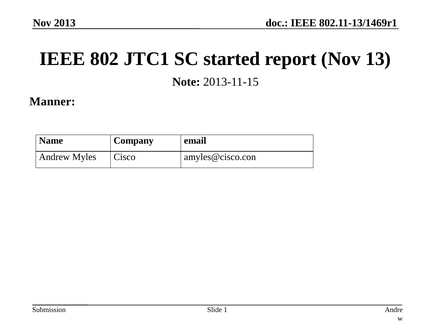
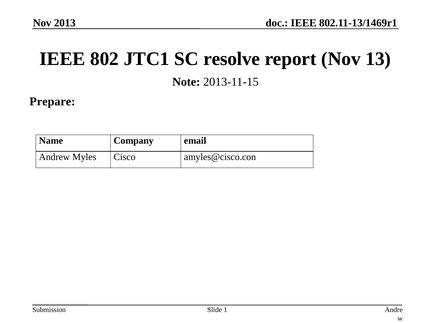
started: started -> resolve (232, 59)
Manner: Manner -> Prepare (52, 102)
